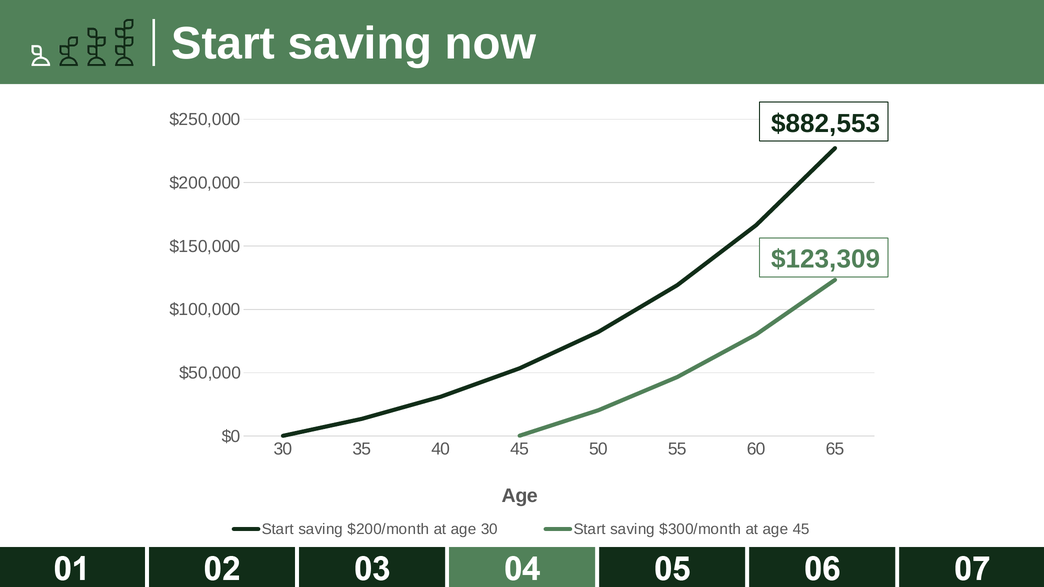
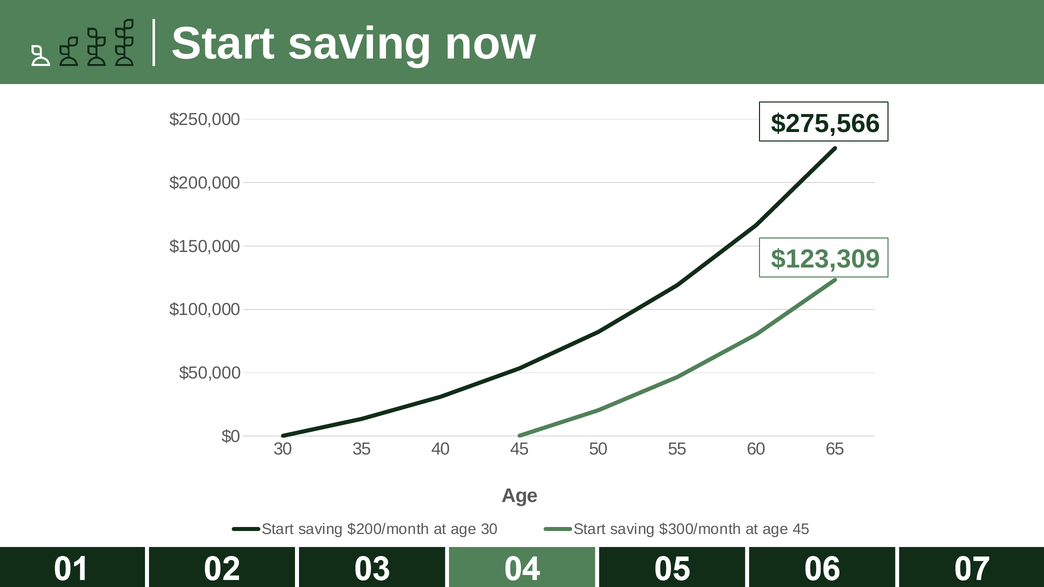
$882,553: $882,553 -> $275,566 (826, 123)
